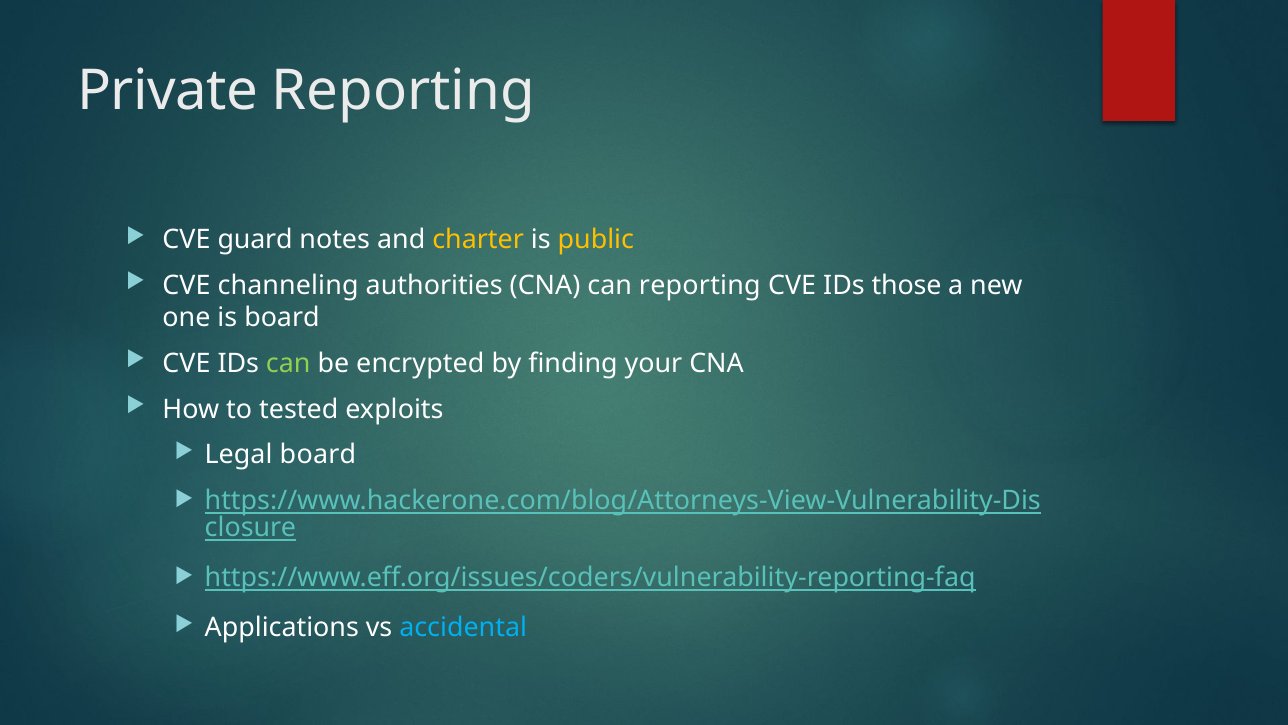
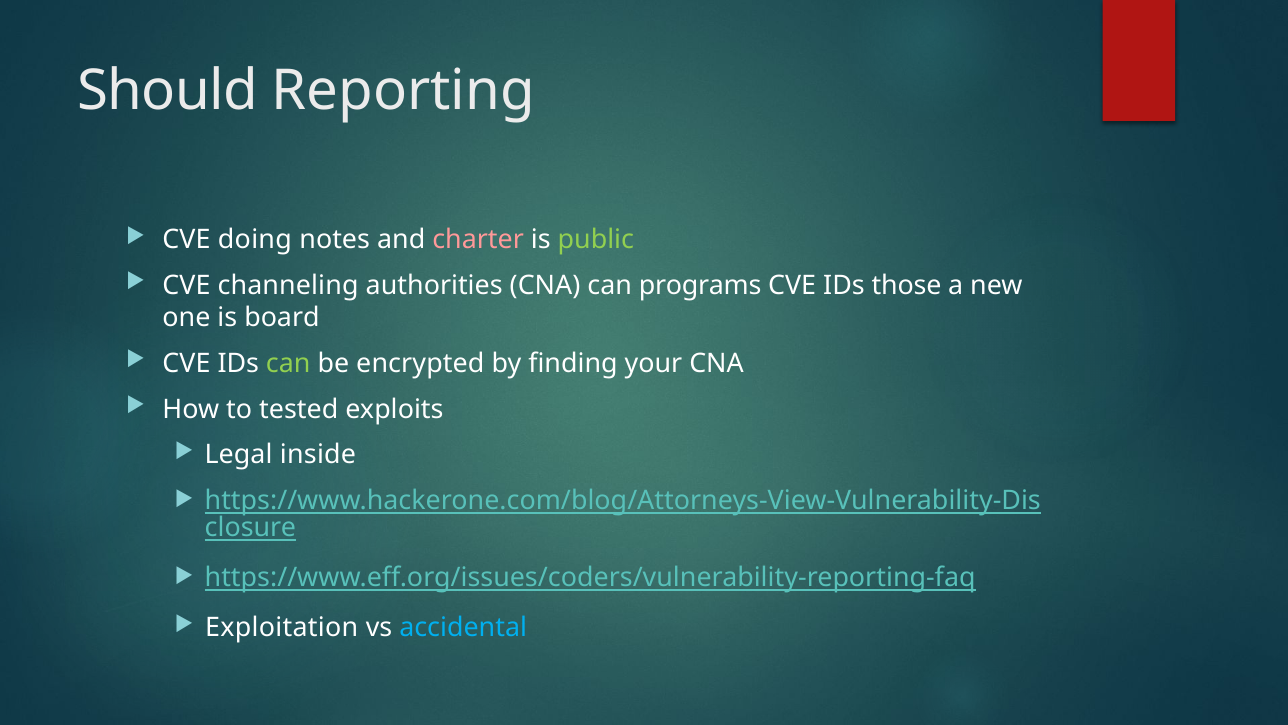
Private: Private -> Should (168, 90)
guard: guard -> doing (255, 240)
charter colour: yellow -> pink (478, 240)
public colour: yellow -> light green (596, 240)
can reporting: reporting -> programs (700, 285)
Legal board: board -> inside (318, 455)
Applications: Applications -> Exploitation (282, 628)
